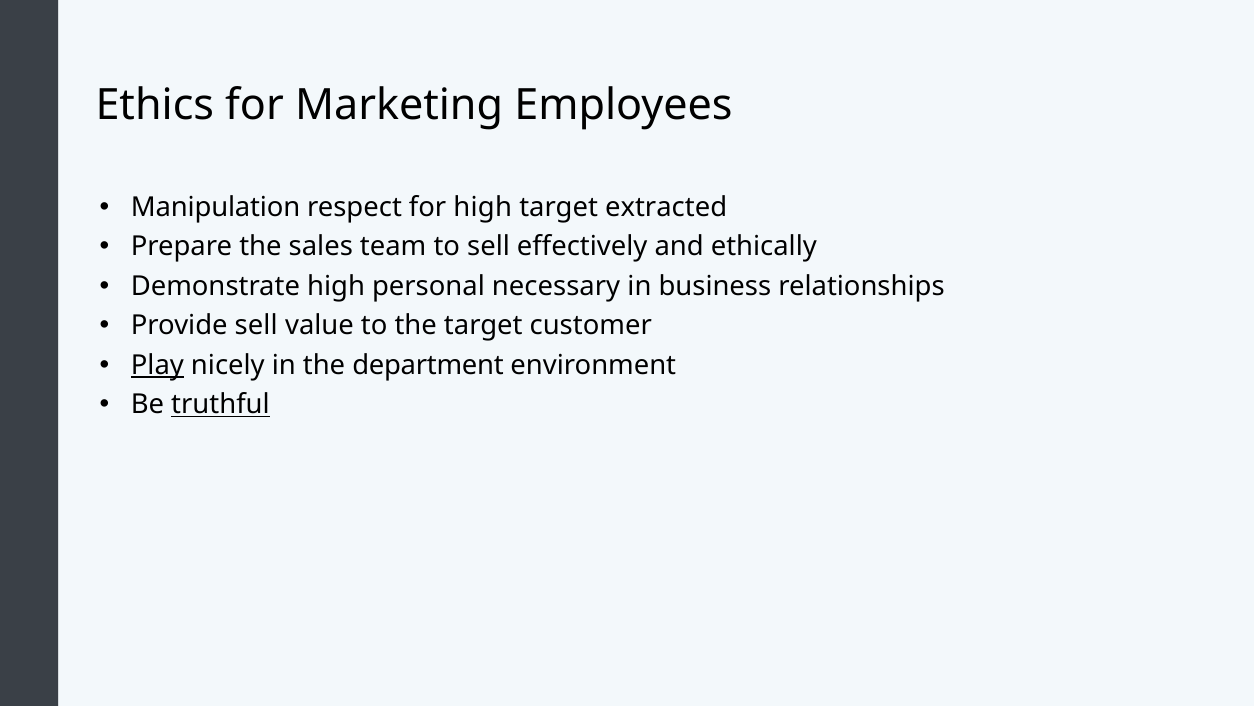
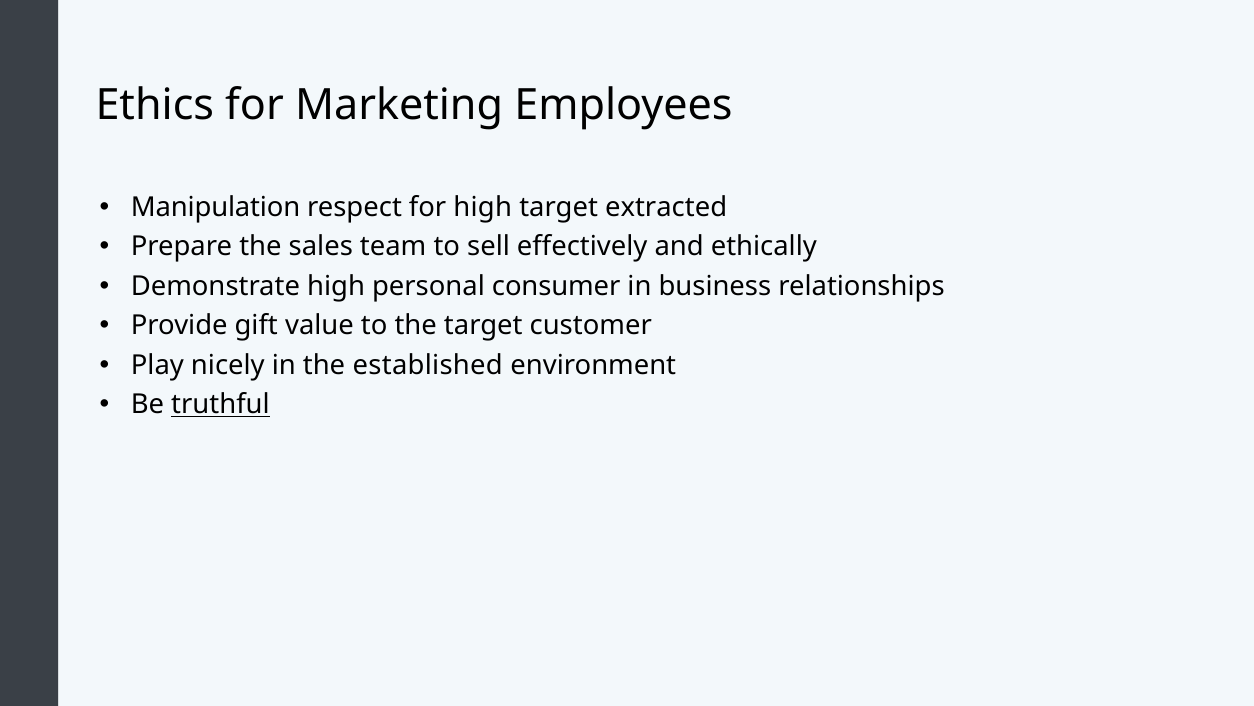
necessary: necessary -> consumer (556, 286)
Provide sell: sell -> gift (256, 325)
Play underline: present -> none (157, 365)
department: department -> established (428, 365)
